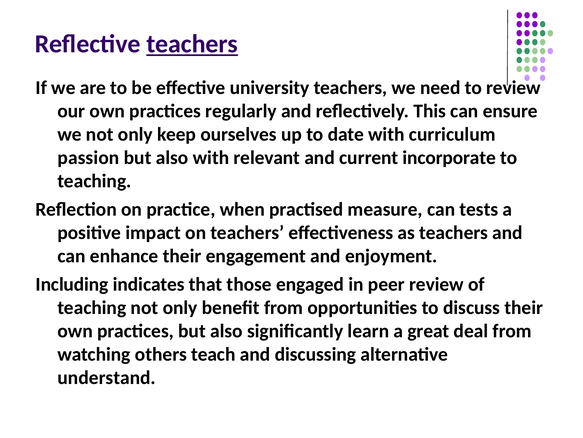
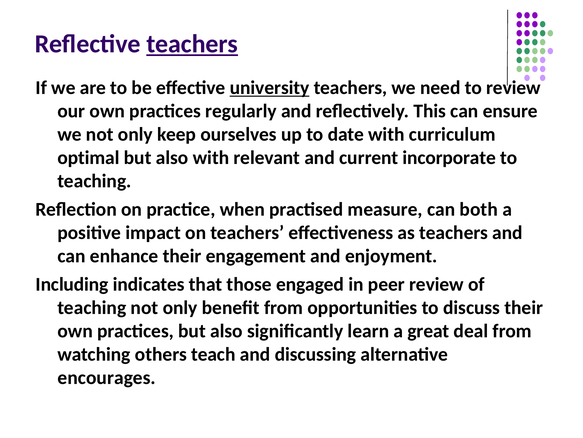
university underline: none -> present (270, 88)
passion: passion -> optimal (89, 158)
tests: tests -> both (479, 209)
understand: understand -> encourages (107, 377)
